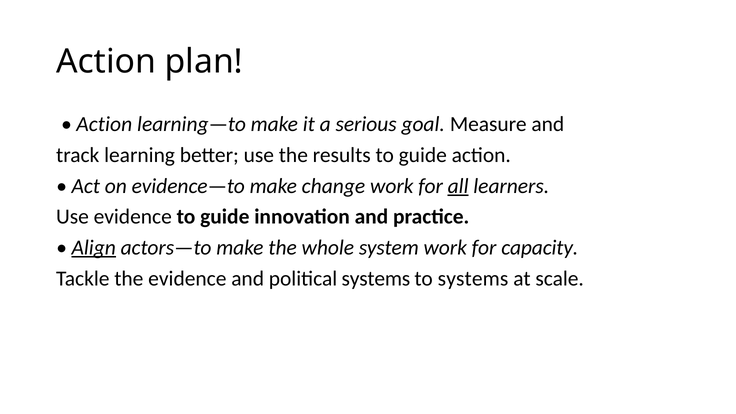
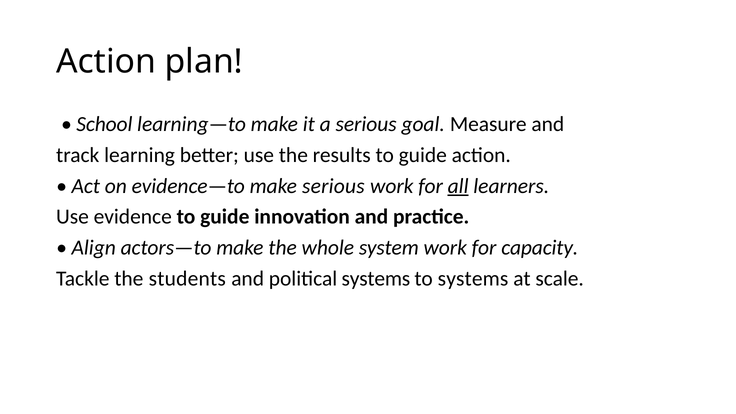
Action: Action -> School (104, 124)
make change: change -> serious (333, 186)
Align underline: present -> none (94, 248)
the evidence: evidence -> students (187, 278)
